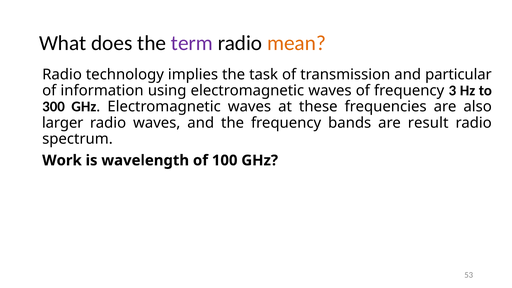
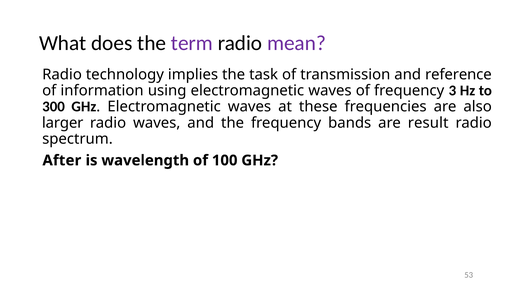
mean colour: orange -> purple (296, 43)
particular: particular -> reference (458, 74)
Work: Work -> After (62, 160)
